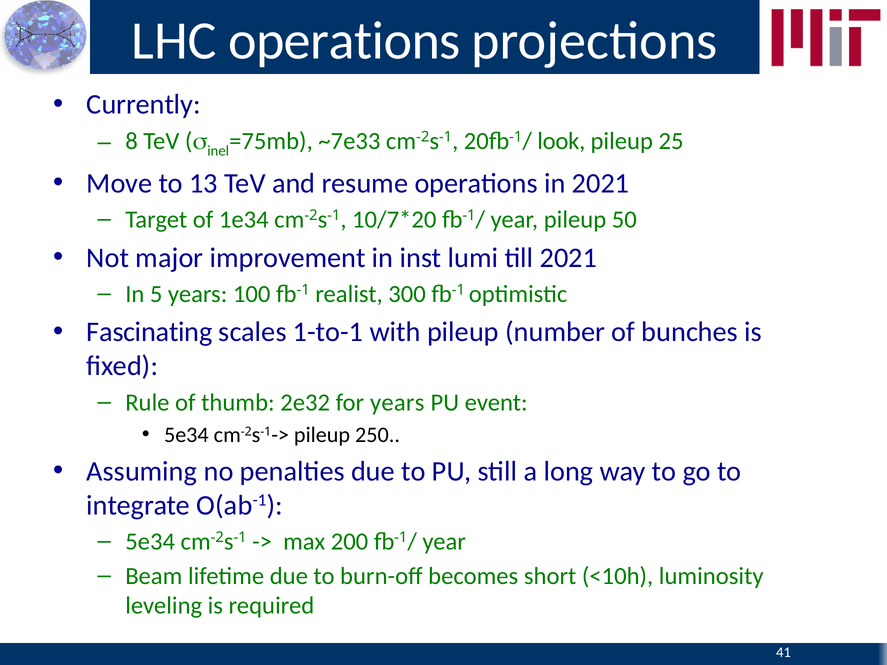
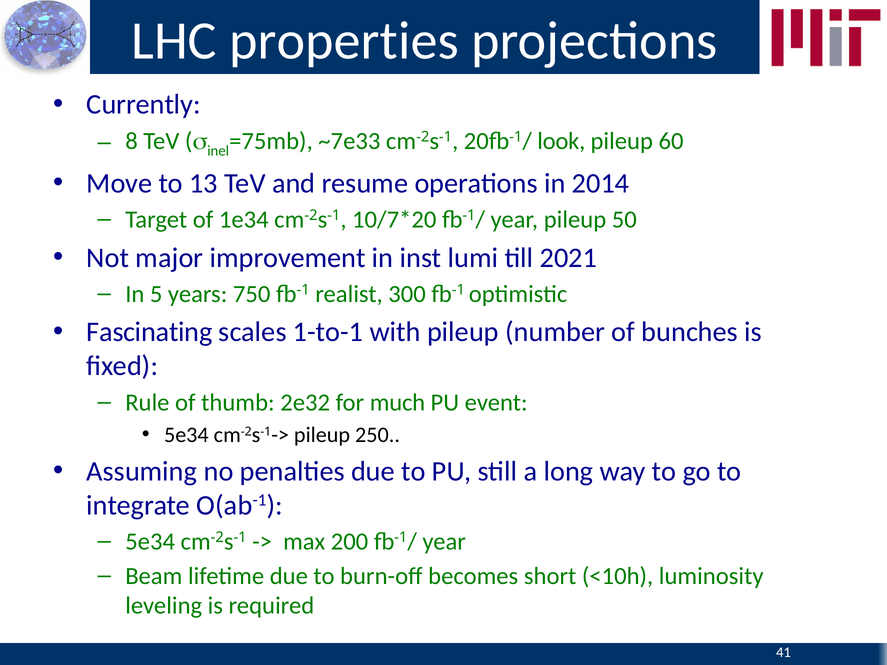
LHC operations: operations -> properties (344, 41)
25: 25 -> 60 (671, 141)
in 2021: 2021 -> 2014 (600, 183)
100: 100 -> 750 (252, 294)
for years: years -> much (397, 403)
